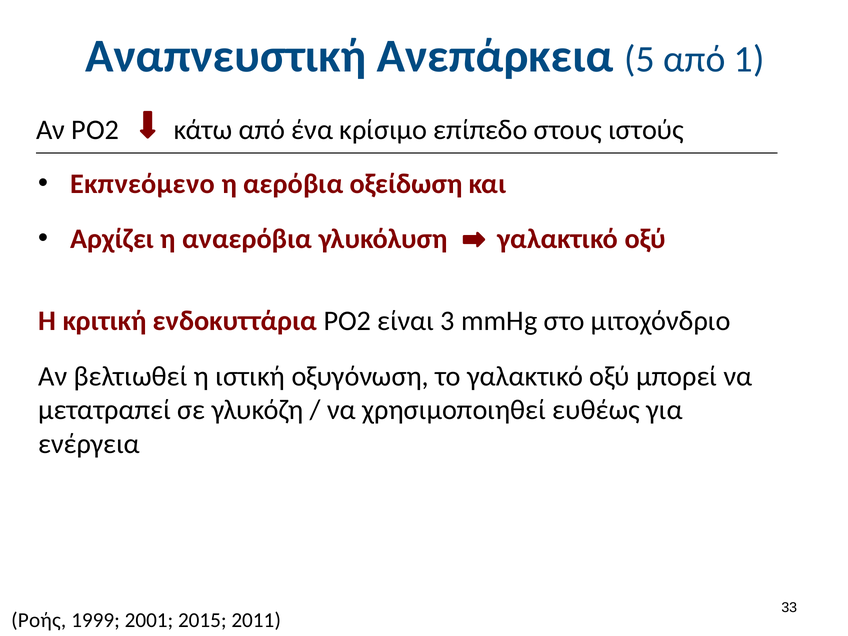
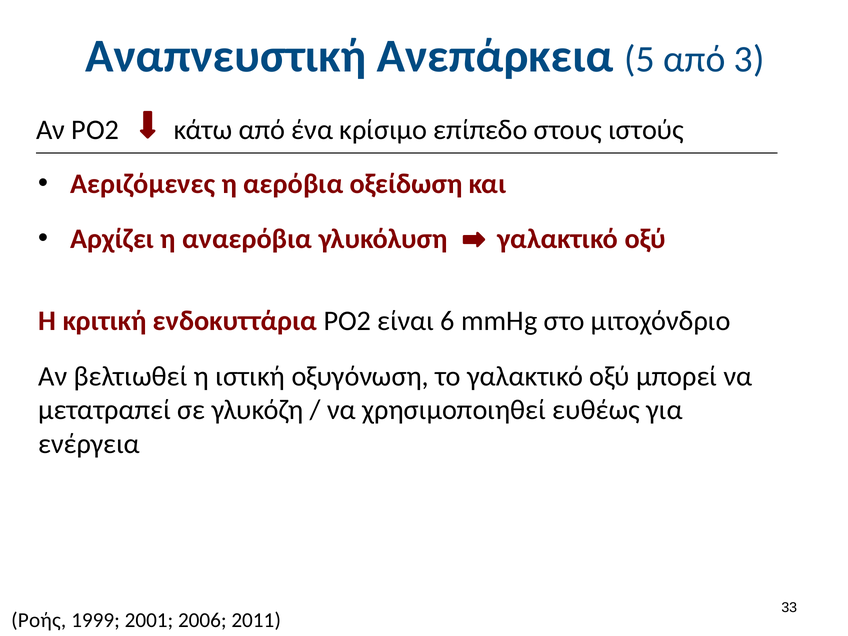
1: 1 -> 3 (749, 59)
Εκπνεόμενο: Εκπνεόμενο -> Αεριζόμενες (143, 184)
3: 3 -> 6 (448, 321)
2015: 2015 -> 2006 (202, 620)
